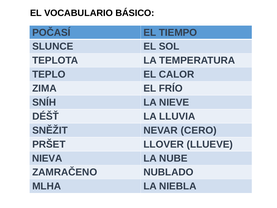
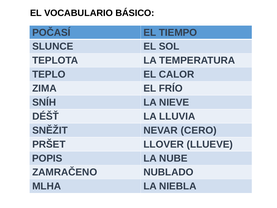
NIEVA: NIEVA -> POPIS (47, 158)
